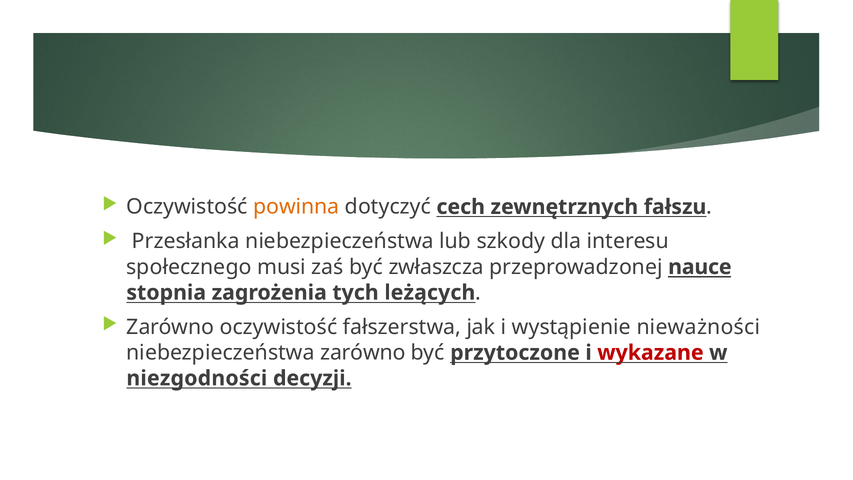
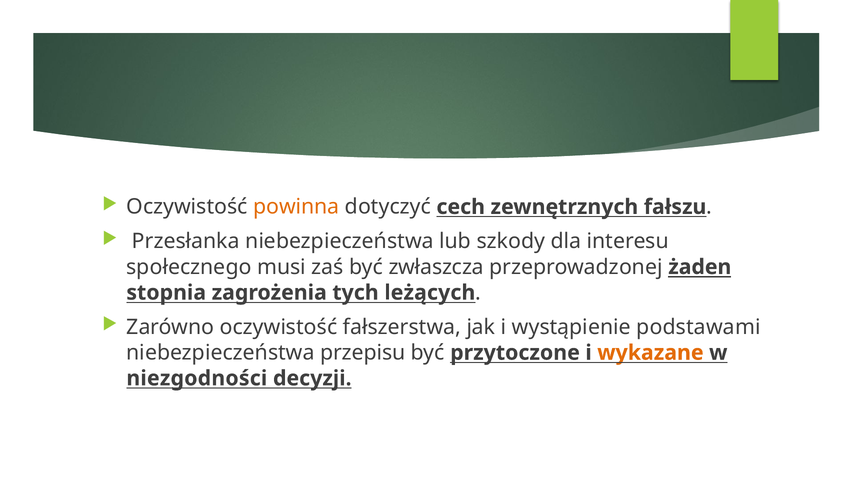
nauce: nauce -> żaden (700, 267)
nieważności: nieważności -> podstawami (698, 327)
niebezpieczeństwa zarówno: zarówno -> przepisu (363, 353)
wykazane colour: red -> orange (650, 353)
